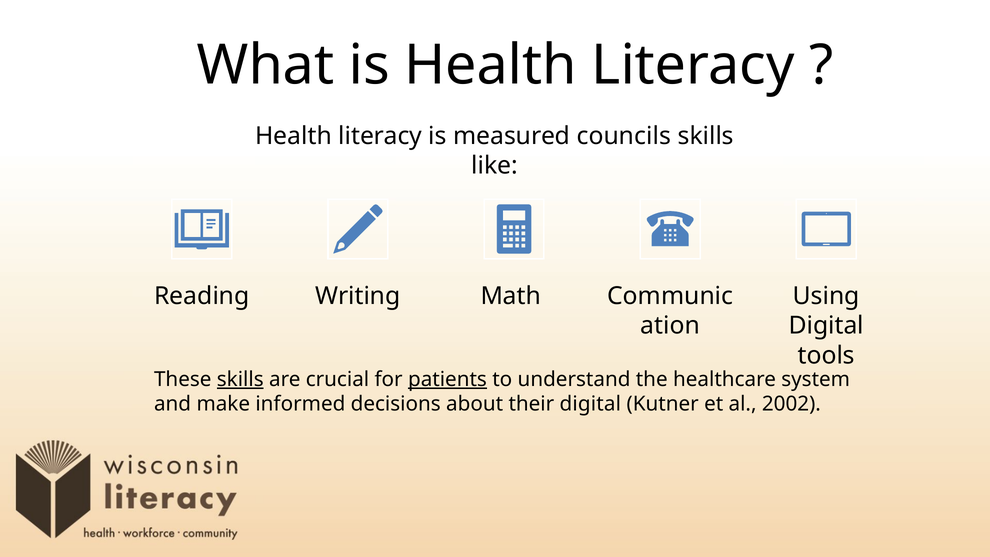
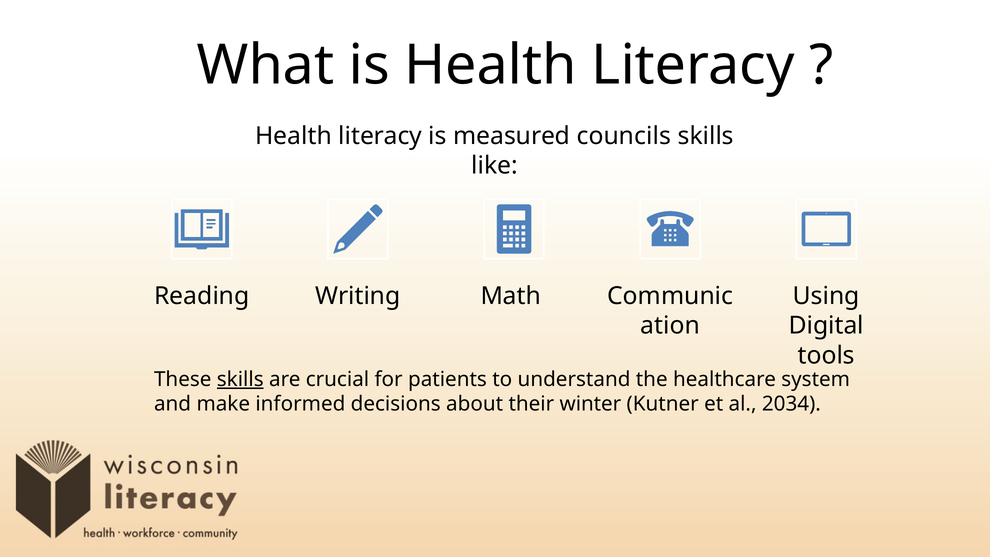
patients underline: present -> none (447, 379)
their digital: digital -> winter (590, 404)
2002: 2002 -> 2034 (791, 404)
